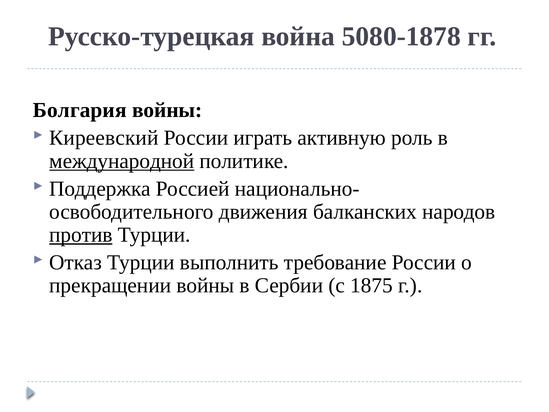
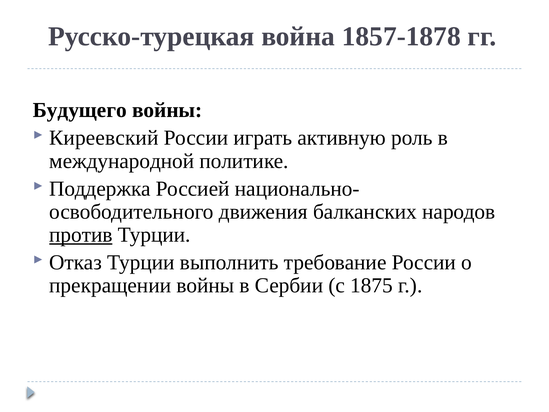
5080-1878: 5080-1878 -> 1857-1878 (401, 36)
Болгария: Болгария -> Будущего (80, 110)
международной underline: present -> none (122, 161)
